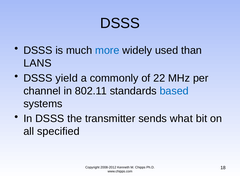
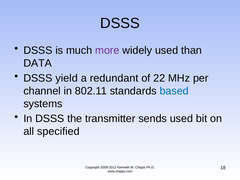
more colour: blue -> purple (107, 50)
LANS: LANS -> DATA (38, 63)
commonly: commonly -> redundant (114, 78)
sends what: what -> used (181, 119)
